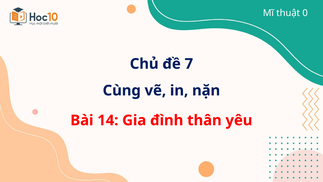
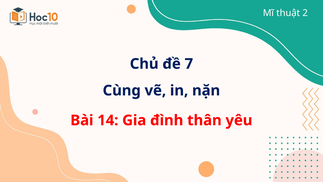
0: 0 -> 2 (305, 13)
